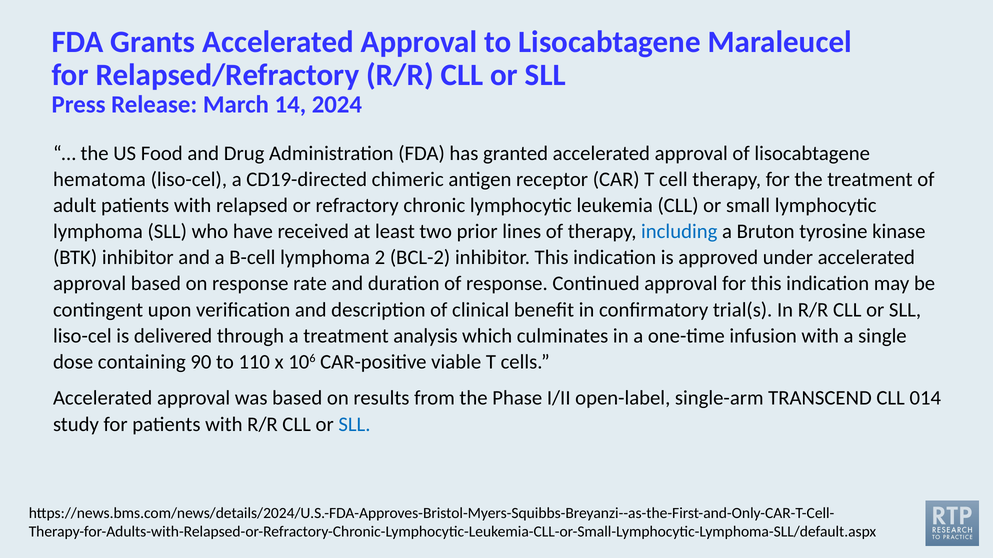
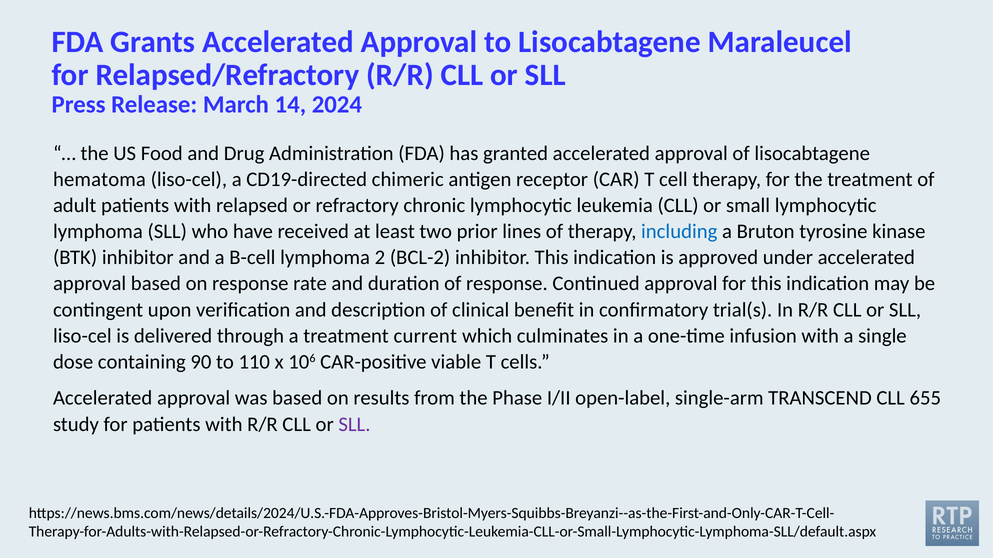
analysis: analysis -> current (425, 336)
014: 014 -> 655 (925, 399)
SLL colour: blue -> purple (354, 425)
